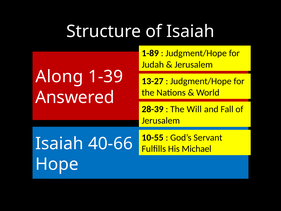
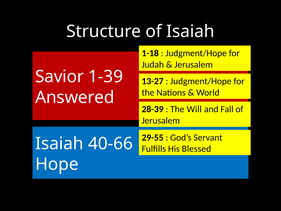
1-89: 1-89 -> 1-18 (150, 53)
Along: Along -> Savior (60, 77)
10-55: 10-55 -> 29-55 (153, 137)
Michael: Michael -> Blessed (196, 149)
